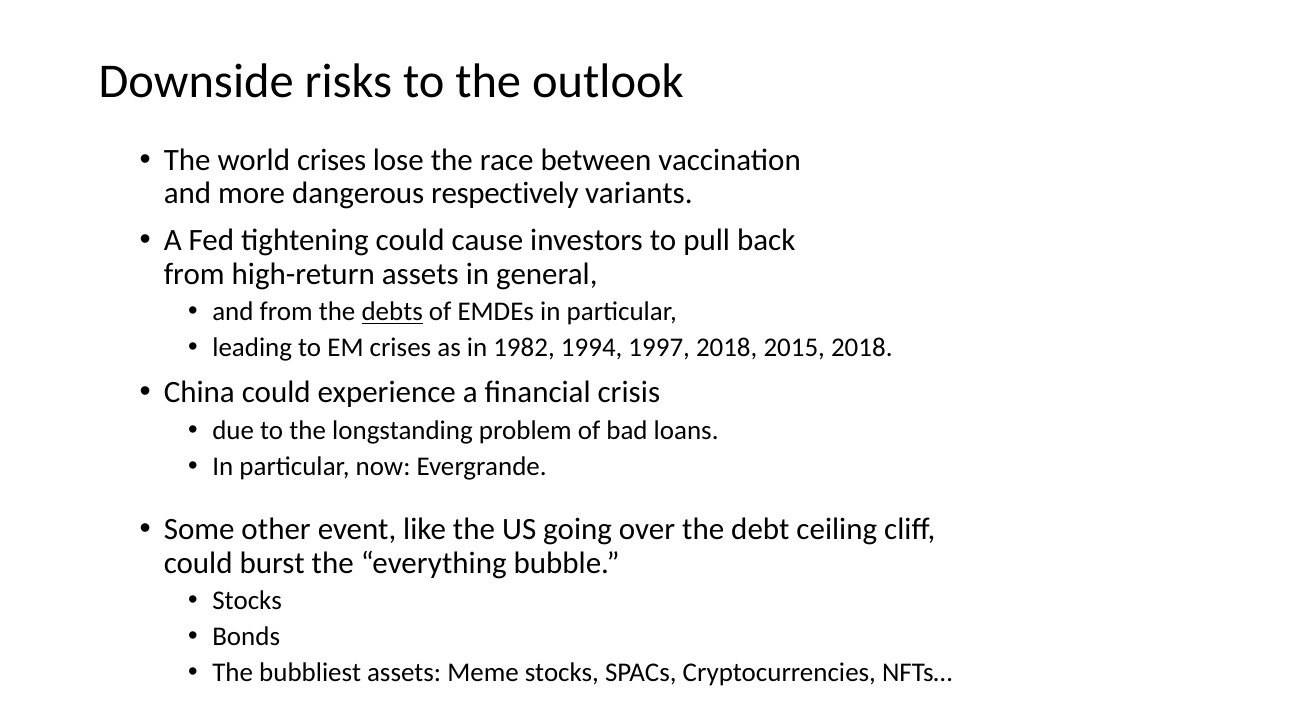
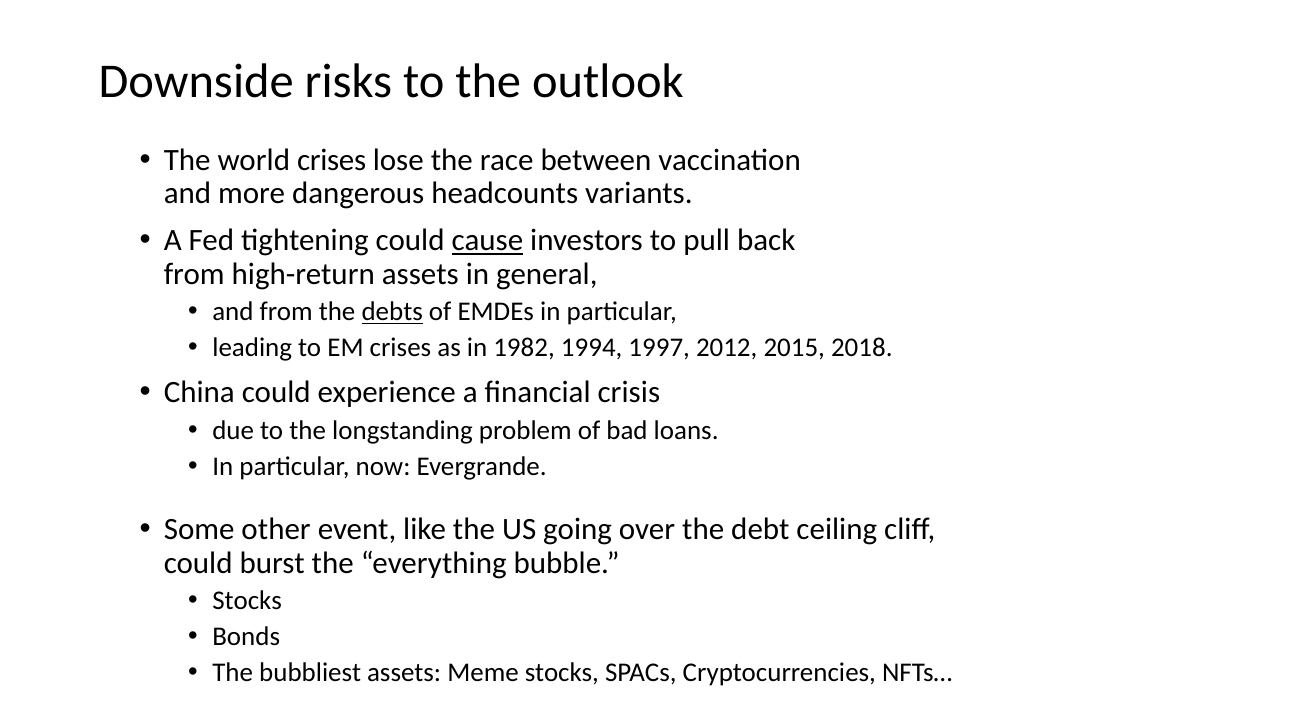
respectively: respectively -> headcounts (505, 193)
cause underline: none -> present (487, 240)
1997 2018: 2018 -> 2012 (727, 348)
